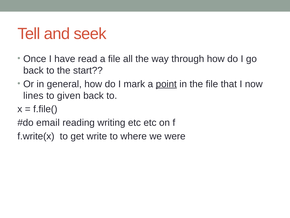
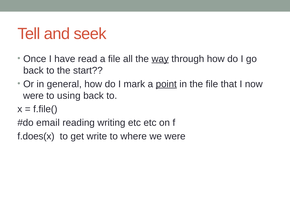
way underline: none -> present (160, 59)
lines: lines -> were (33, 95)
given: given -> using (69, 95)
f.write(x: f.write(x -> f.does(x (36, 136)
